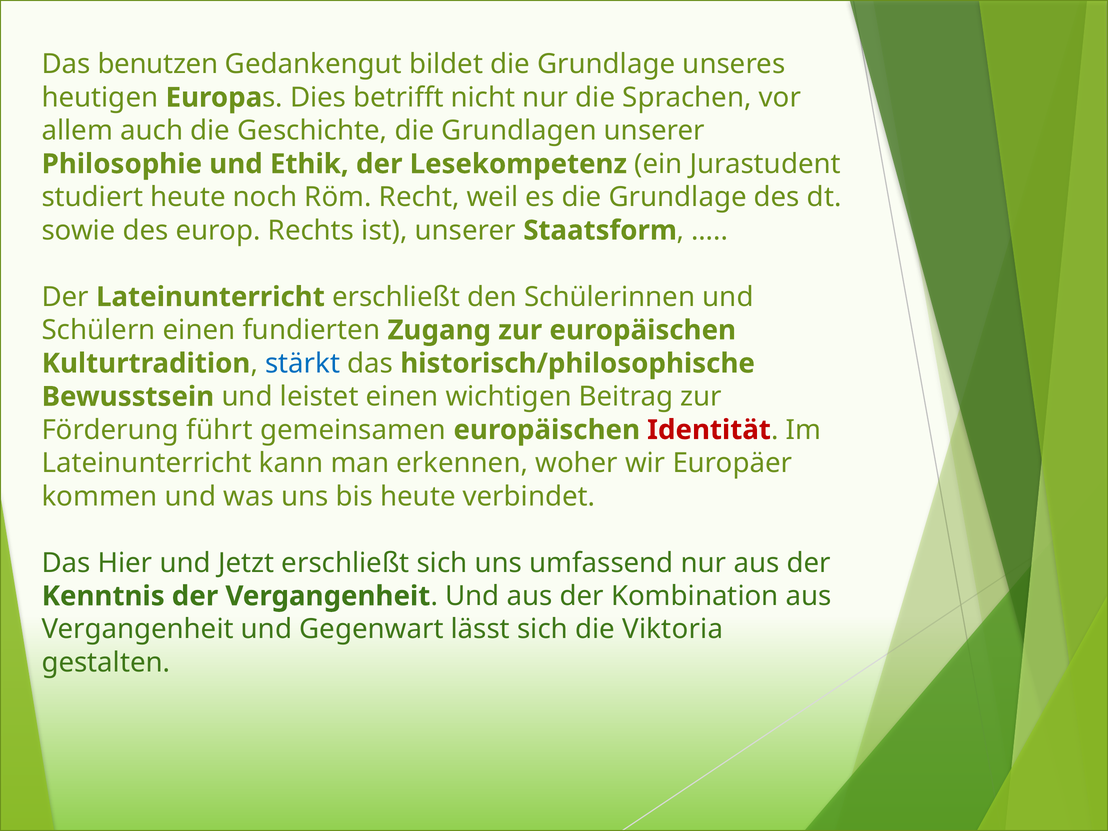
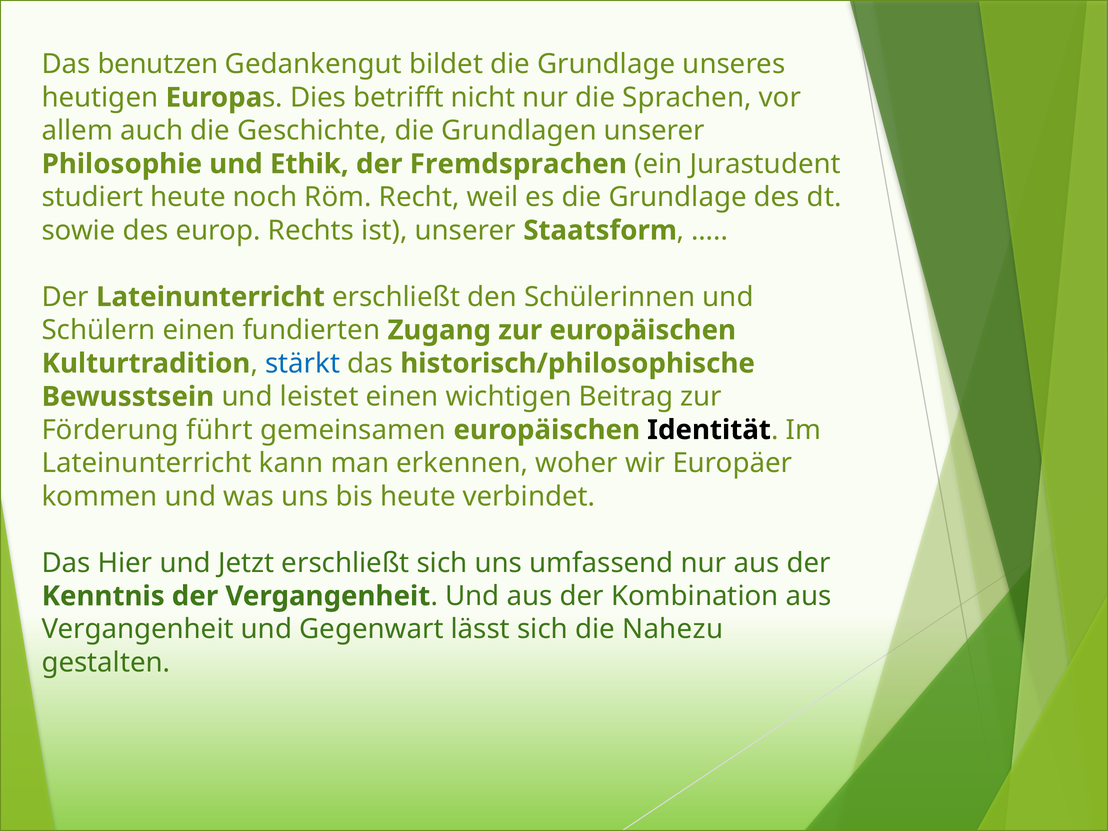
Lesekompetenz: Lesekompetenz -> Fremdsprachen (518, 164)
Identität colour: red -> black (709, 430)
Viktoria: Viktoria -> Nahezu (673, 629)
